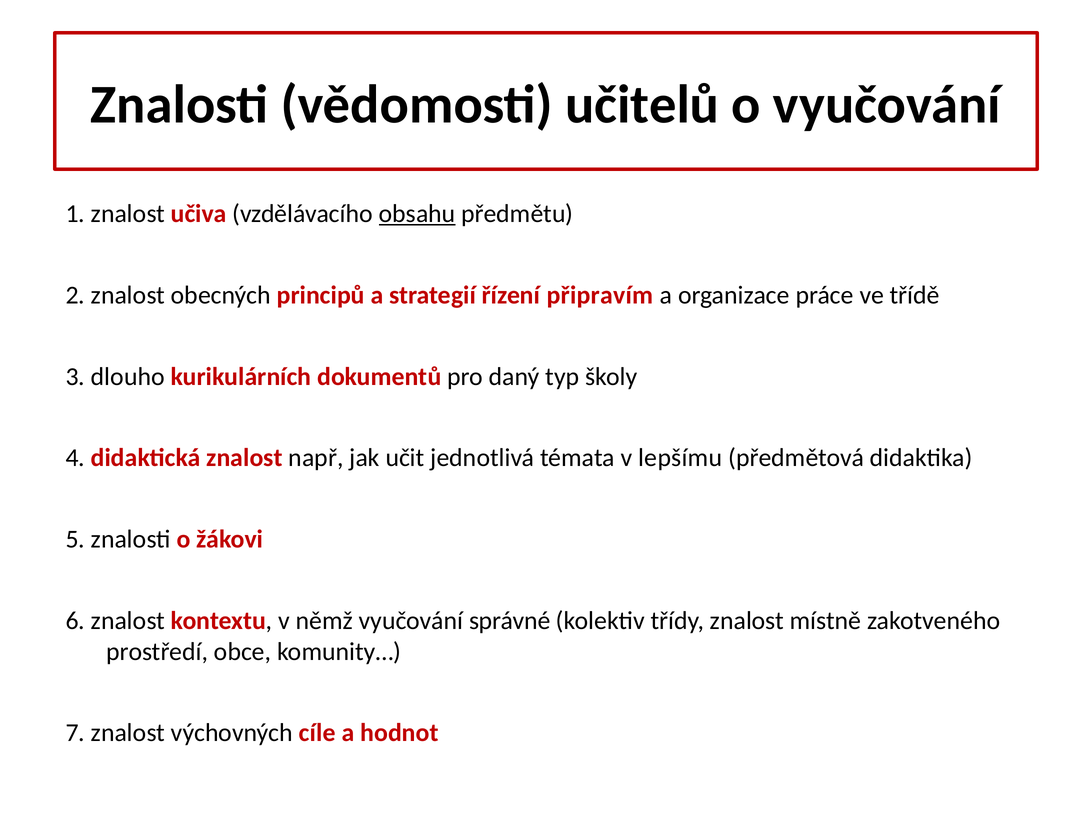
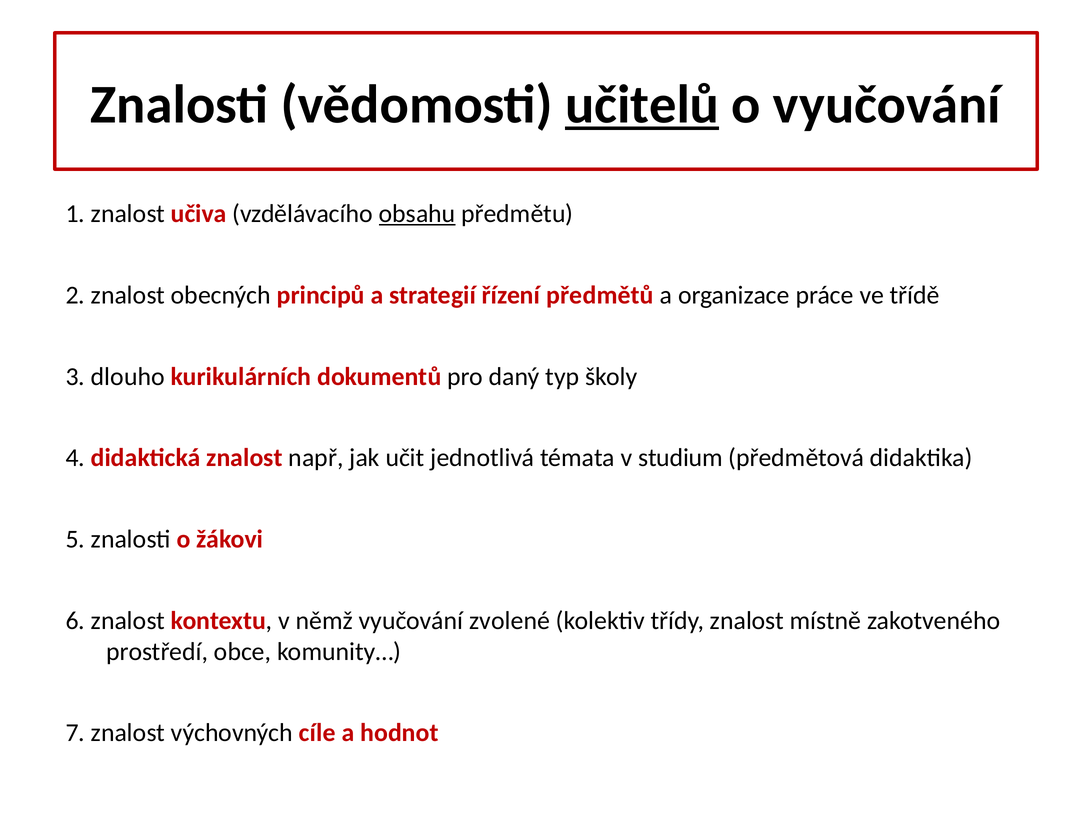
učitelů underline: none -> present (642, 105)
připravím: připravím -> předmětů (600, 295)
lepšímu: lepšímu -> studium (680, 458)
správné: správné -> zvolené (510, 621)
